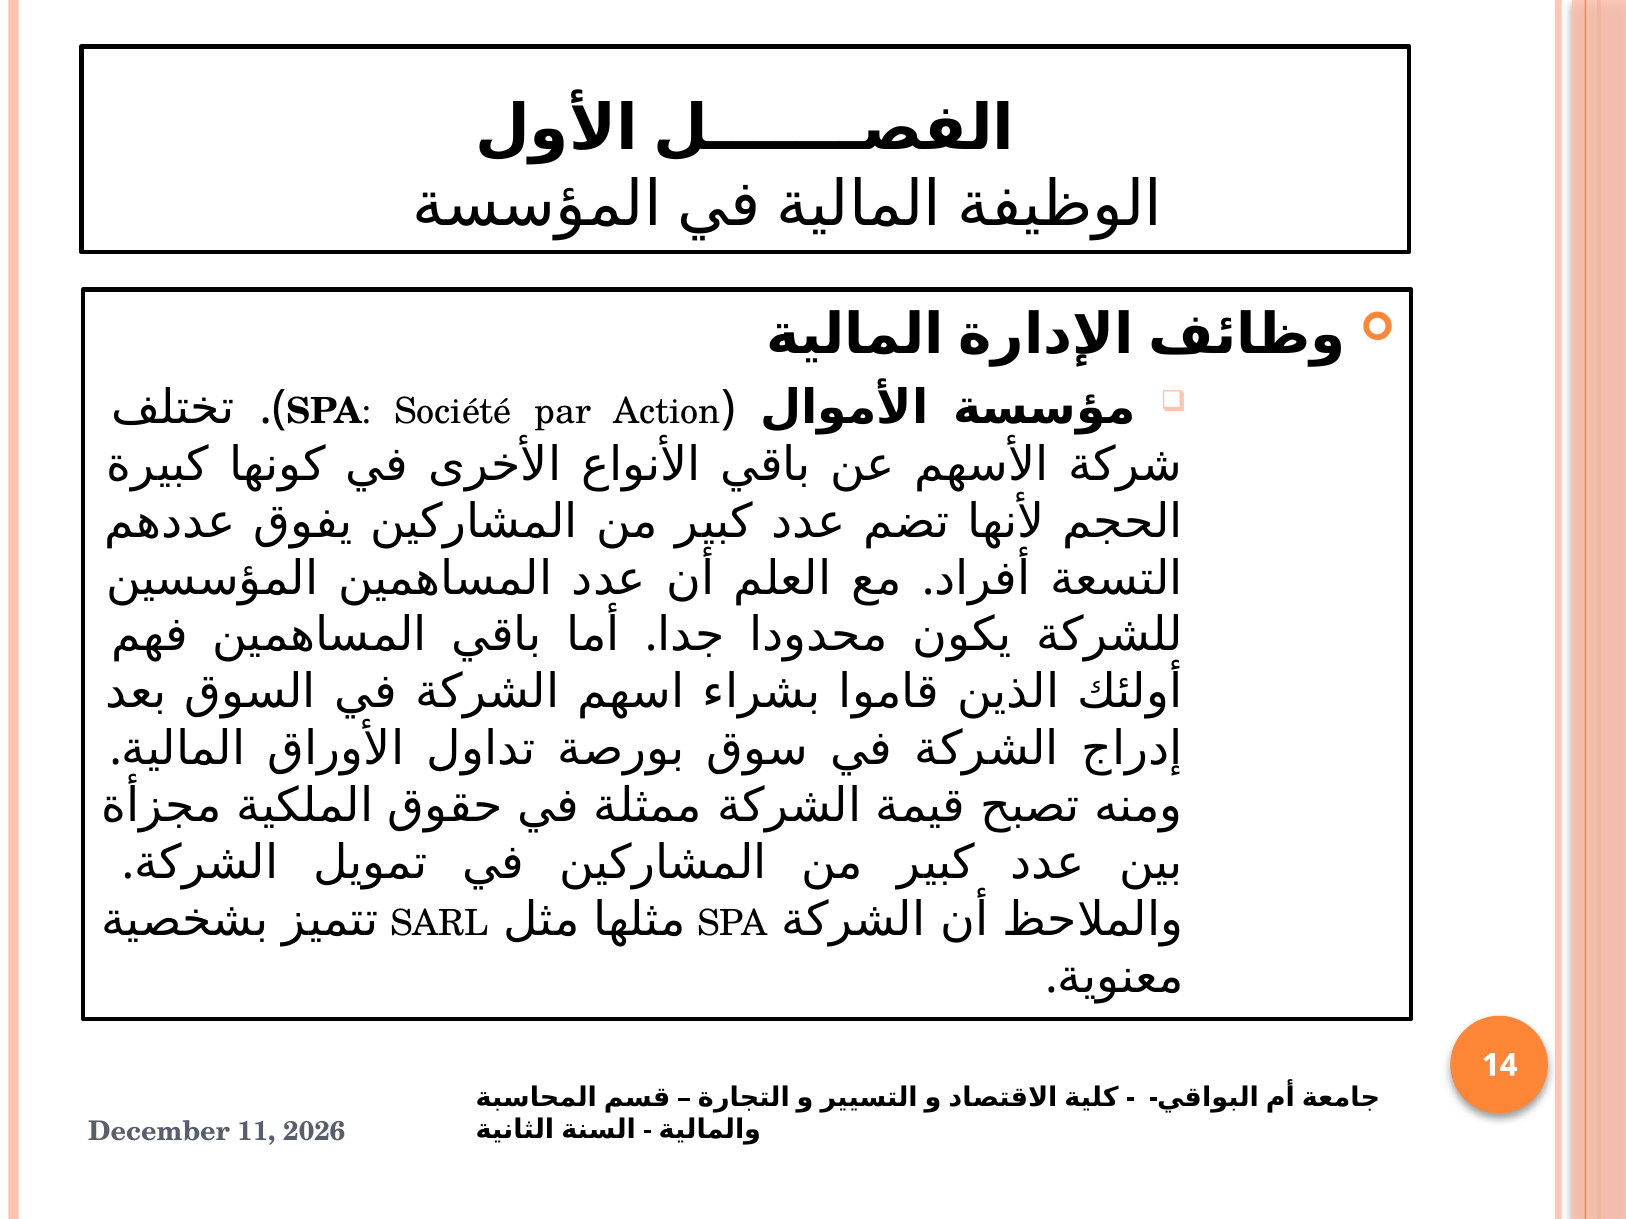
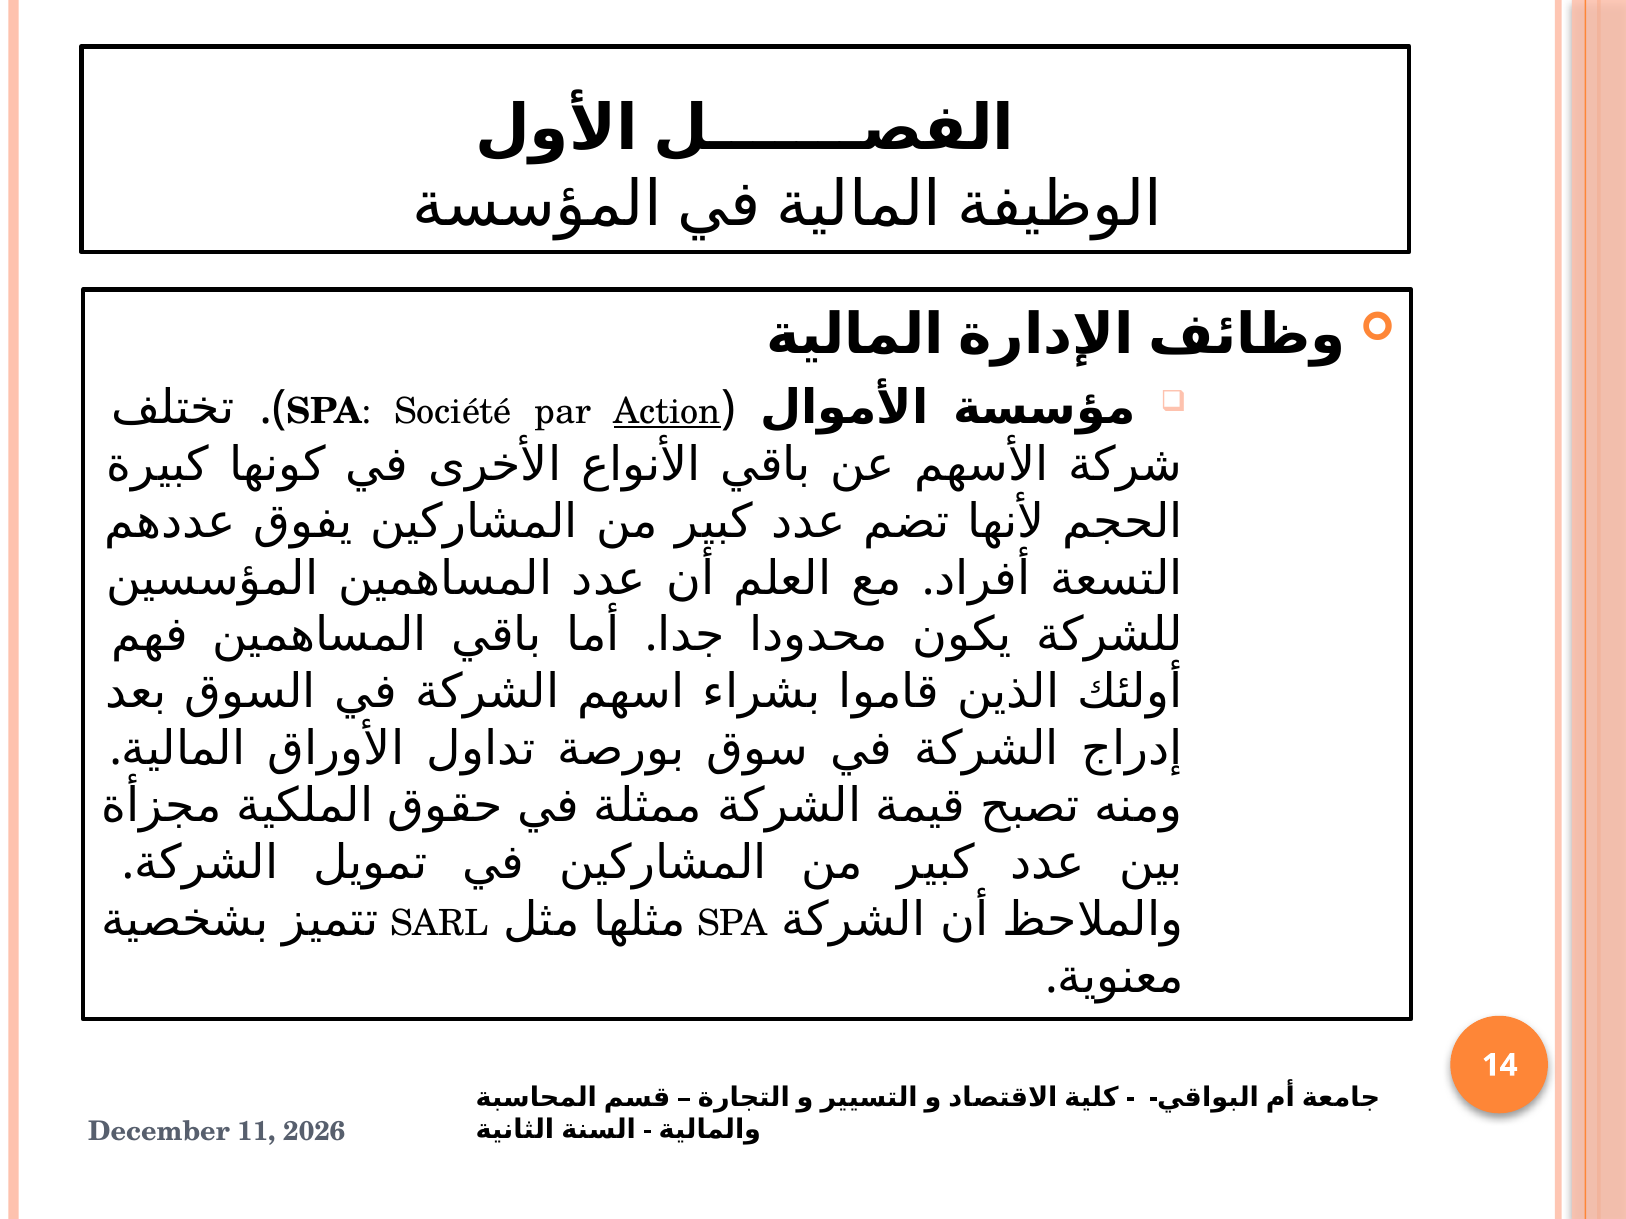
Action underline: none -> present (667, 412)
